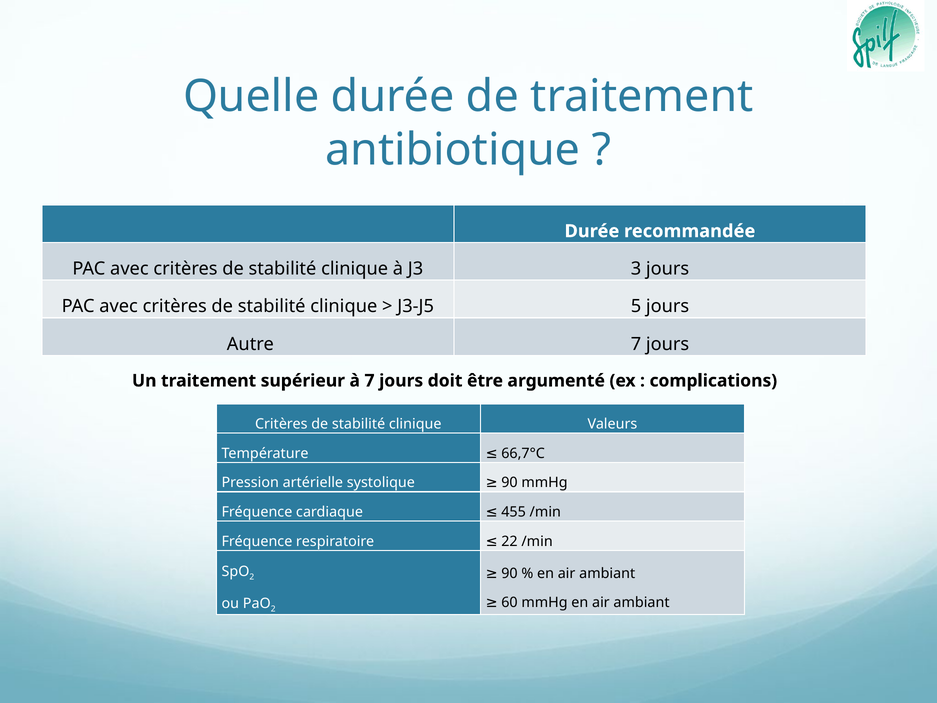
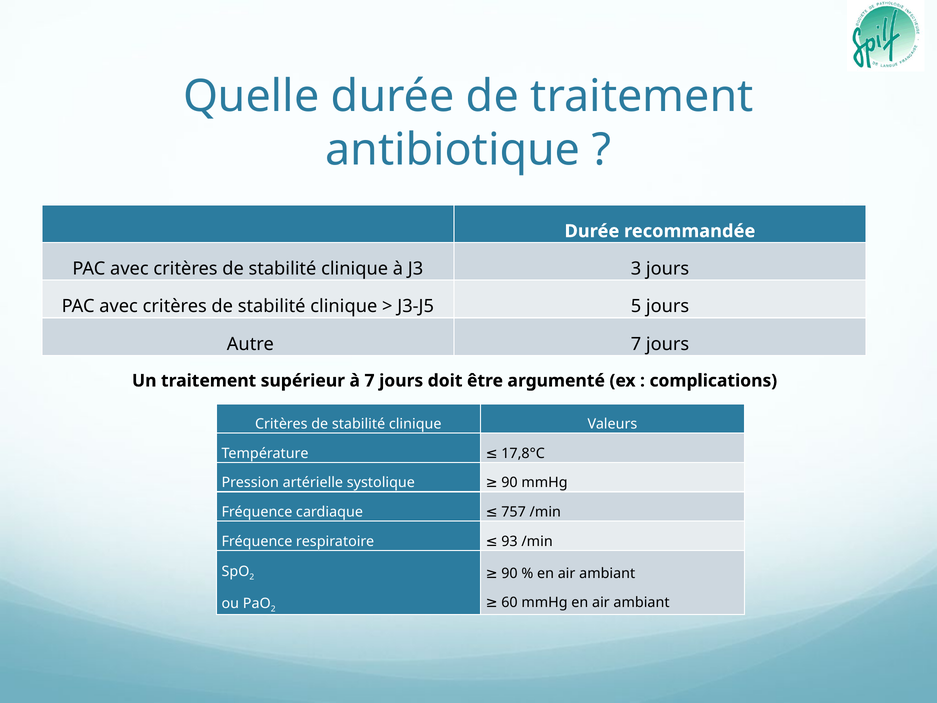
66,7°C: 66,7°C -> 17,8°C (523, 453)
455: 455 -> 757 (514, 512)
22: 22 -> 93 (509, 541)
